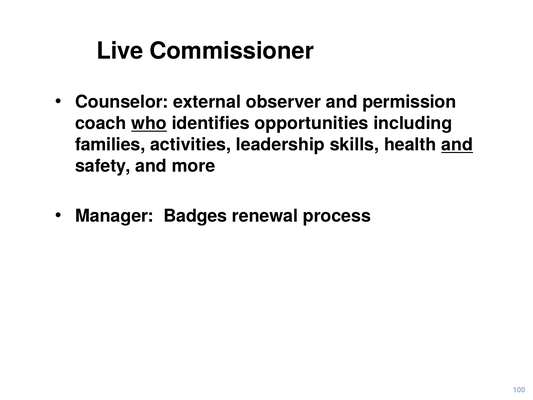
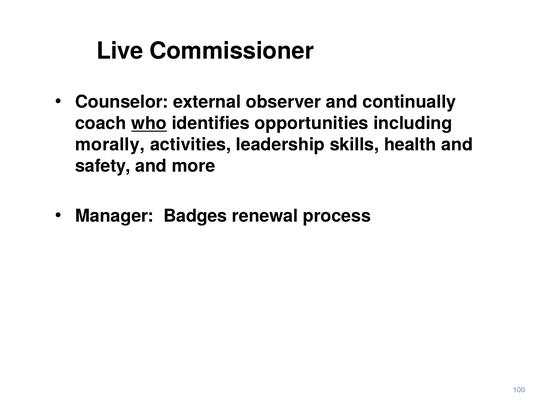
permission: permission -> continually (409, 102)
families: families -> morally (110, 145)
and underline: present -> none (457, 145)
